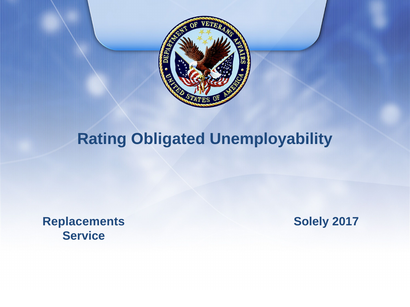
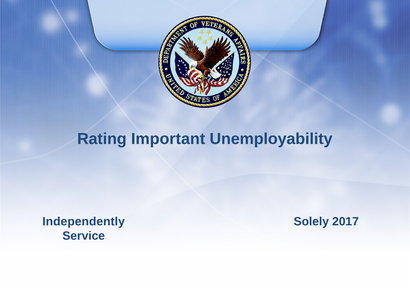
Obligated: Obligated -> Important (168, 139)
Replacements: Replacements -> Independently (84, 222)
